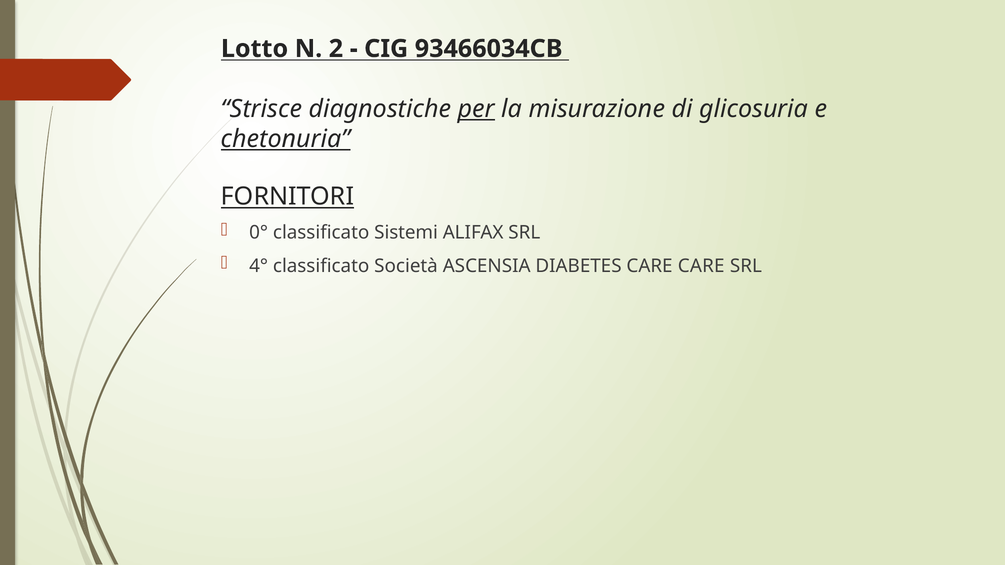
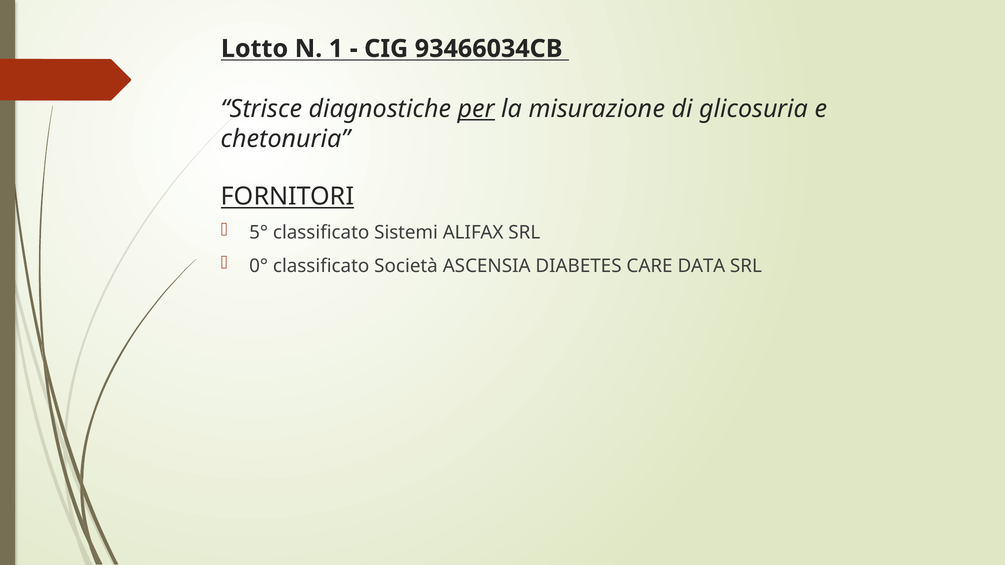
2: 2 -> 1 (336, 49)
chetonuria underline: present -> none (286, 139)
0°: 0° -> 5° (259, 233)
4°: 4° -> 0° (259, 266)
CARE CARE: CARE -> DATA (701, 266)
